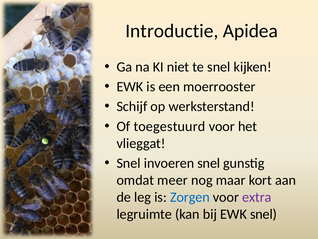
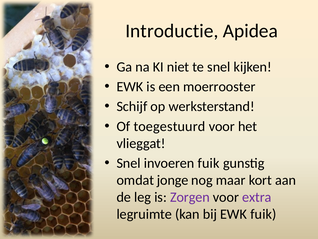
invoeren snel: snel -> fuik (209, 163)
meer: meer -> jonge (173, 180)
Zorgen colour: blue -> purple (190, 197)
EWK snel: snel -> fuik (263, 214)
